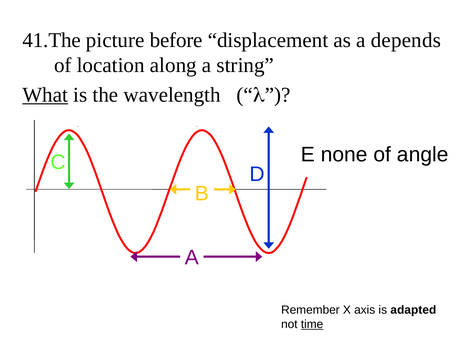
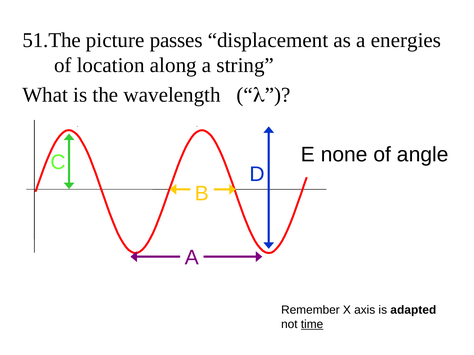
41.The: 41.The -> 51.The (52, 40)
before: before -> passes (176, 40)
depends: depends -> energies (406, 40)
What underline: present -> none (45, 95)
